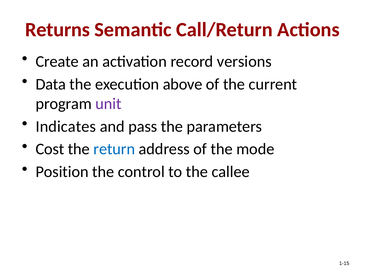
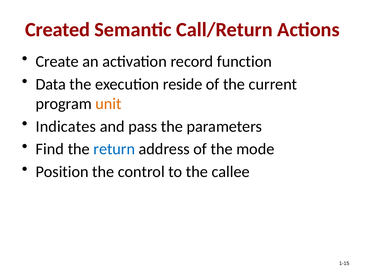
Returns: Returns -> Created (58, 30)
versions: versions -> function (244, 61)
above: above -> reside (183, 84)
unit colour: purple -> orange (109, 104)
Cost: Cost -> Find (50, 149)
